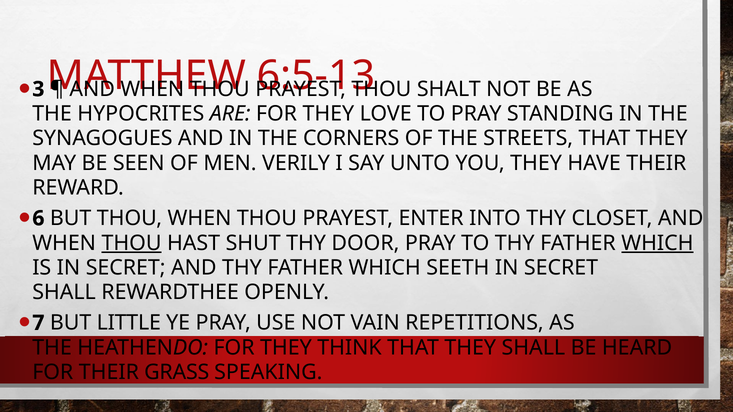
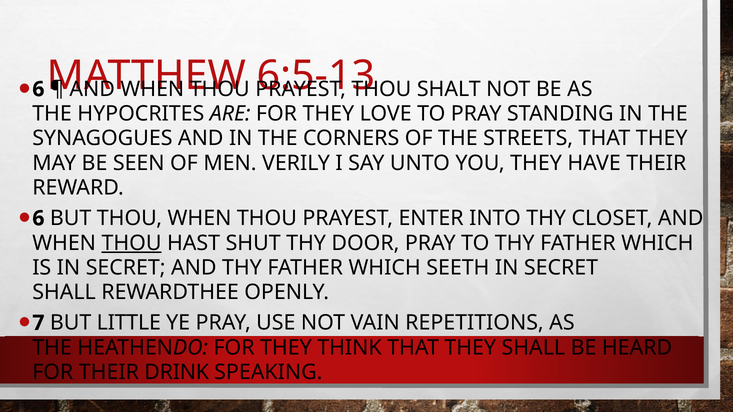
3: 3 -> 6 (38, 89)
WHICH underline: present -> none (657, 243)
GRASS: GRASS -> DRINK (177, 372)
